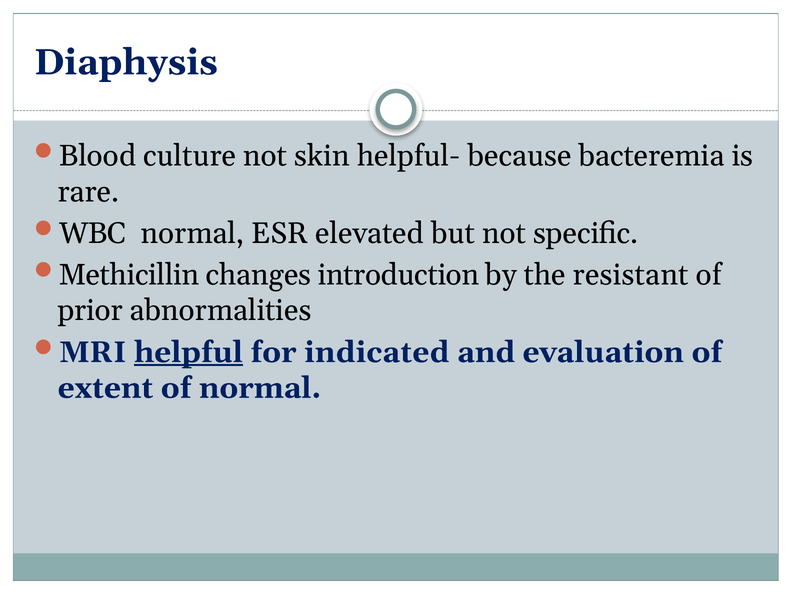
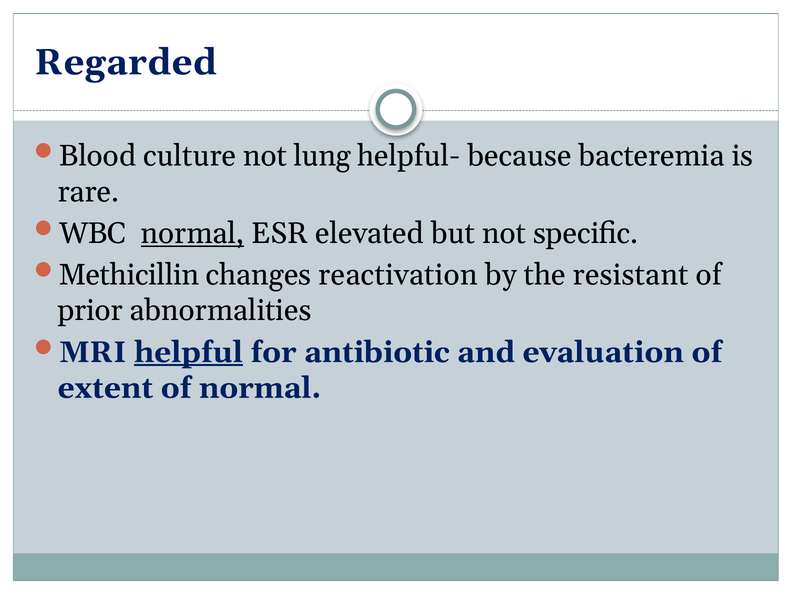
Diaphysis: Diaphysis -> Regarded (126, 62)
skin: skin -> lung (322, 156)
normal underline: none -> present (192, 233)
introduction: introduction -> reactivation (398, 275)
indicated: indicated -> antibiotic (377, 352)
